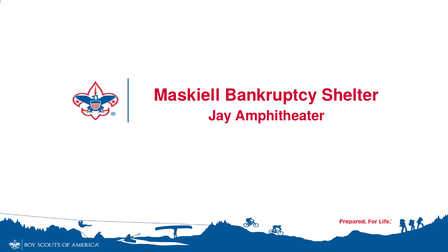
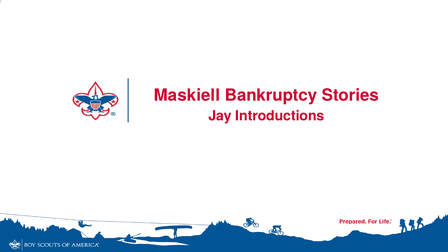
Shelter: Shelter -> Stories (350, 95)
Amphitheater: Amphitheater -> Introductions (280, 116)
